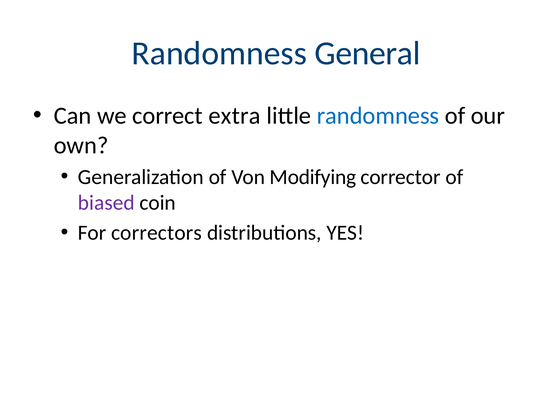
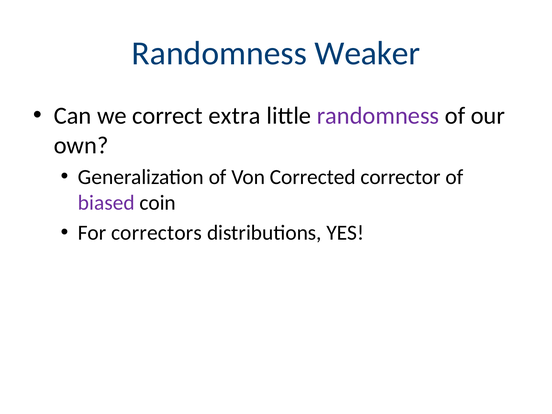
General: General -> Weaker (367, 53)
randomness colour: blue -> purple (378, 116)
Modifying: Modifying -> Corrected (313, 177)
